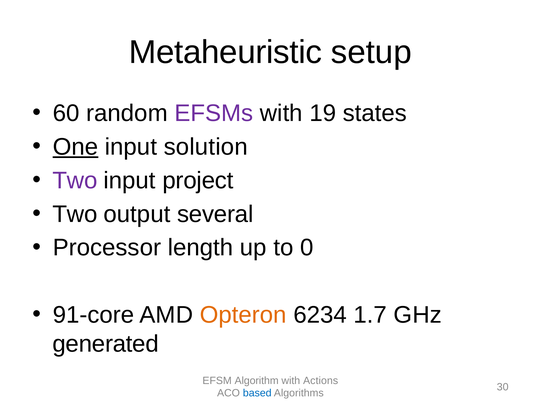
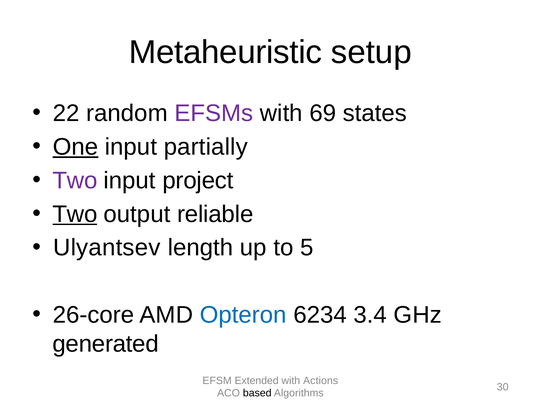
60: 60 -> 22 (66, 113)
19: 19 -> 69 (323, 113)
solution: solution -> partially (206, 147)
Two underline: none -> present (75, 215)
several: several -> reliable (215, 215)
Processor: Processor -> Ulyantsev (107, 248)
0: 0 -> 5 (307, 248)
91-core: 91-core -> 26-core (93, 316)
Opteron colour: orange -> blue (243, 316)
1.7: 1.7 -> 3.4 (370, 316)
Algorithm: Algorithm -> Extended (257, 381)
based colour: blue -> black (257, 394)
